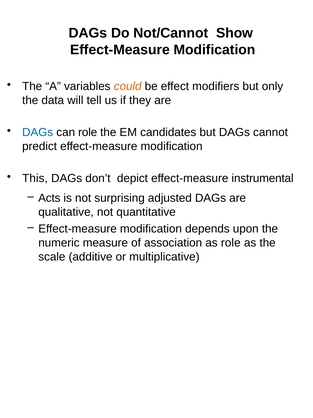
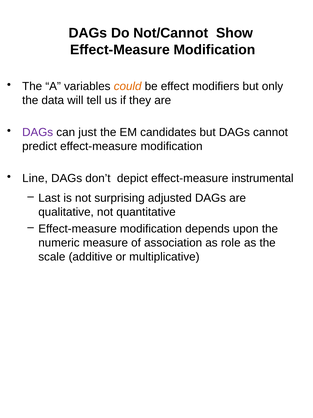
DAGs colour: blue -> purple (38, 132)
can role: role -> just (88, 132)
This: This -> Line (35, 178)
Acts: Acts -> Last (49, 198)
